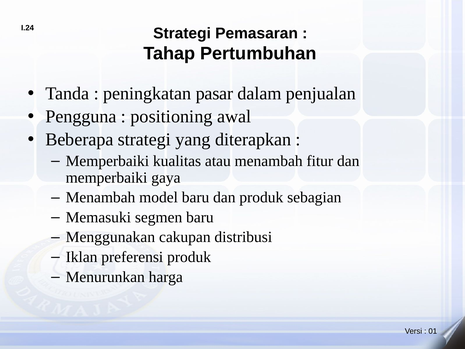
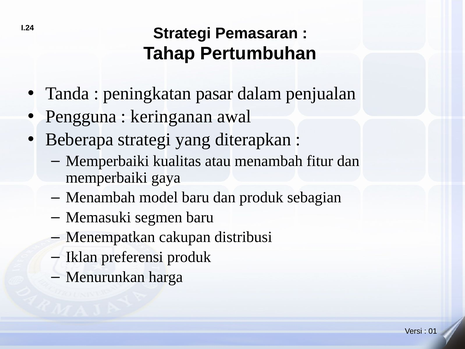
positioning: positioning -> keringanan (171, 116)
Menggunakan: Menggunakan -> Menempatkan (110, 237)
